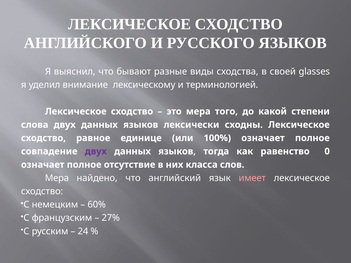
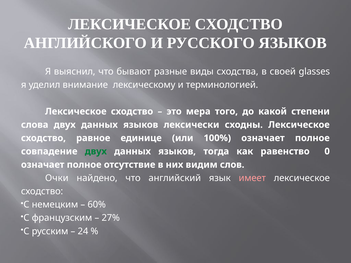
двух colour: purple -> green (96, 151)
класса: класса -> видим (202, 165)
Мера: Мера -> Очки (57, 178)
